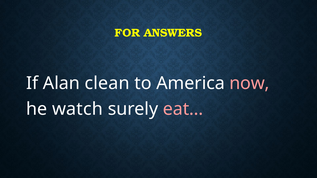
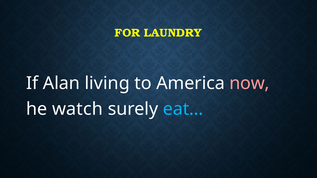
ANSWERS: ANSWERS -> LAUNDRY (173, 33)
clean: clean -> living (107, 83)
eat… colour: pink -> light blue (183, 109)
